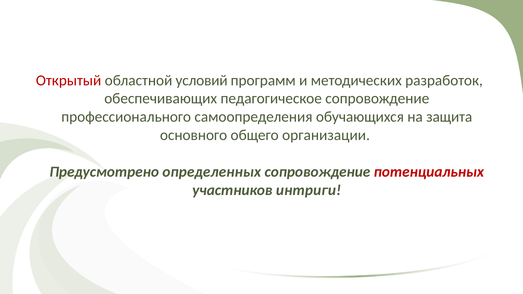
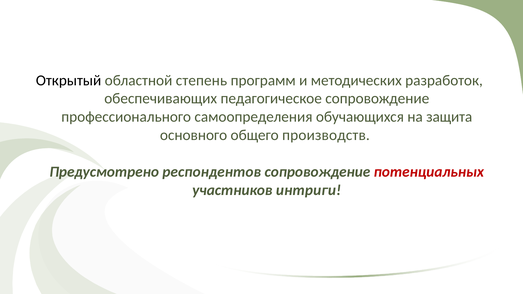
Открытый colour: red -> black (69, 80)
условий: условий -> степень (201, 80)
организации: организации -> производств (326, 135)
определенных: определенных -> респондентов (212, 172)
